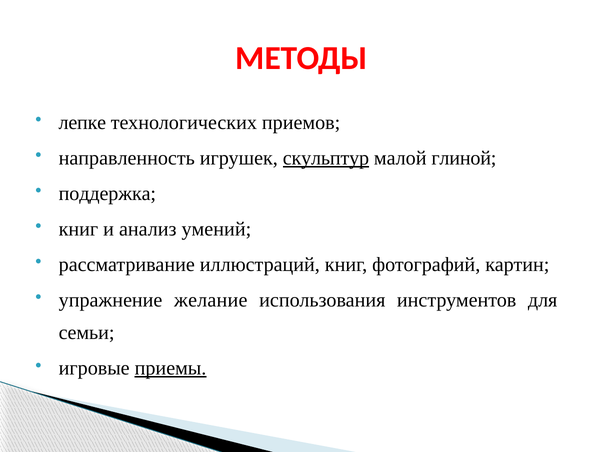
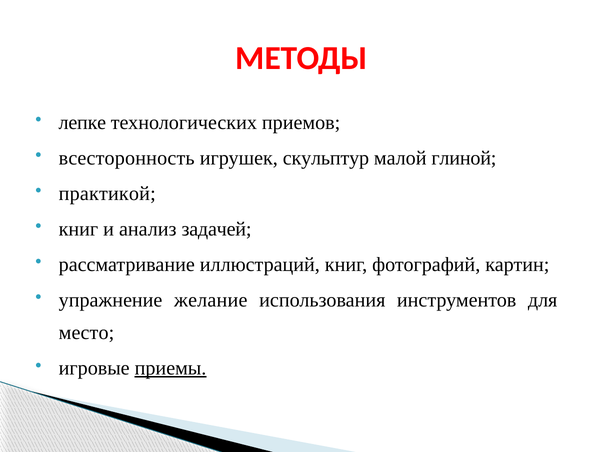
направленность: направленность -> всесторонность (127, 158)
скульптур underline: present -> none (326, 158)
поддержка: поддержка -> практикой (107, 194)
умений: умений -> задачей (216, 229)
семьи: семьи -> место (86, 333)
